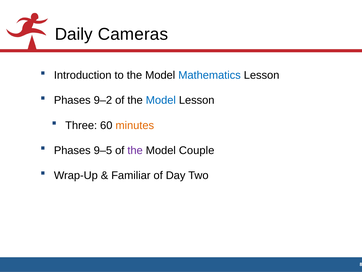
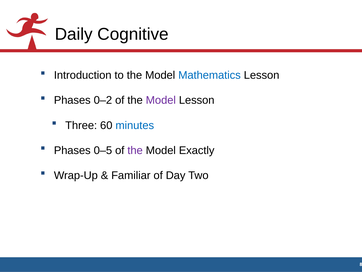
Cameras: Cameras -> Cognitive (133, 34)
9–2: 9–2 -> 0–2 (103, 100)
Model colour: blue -> purple (161, 100)
minutes colour: orange -> blue (135, 125)
9–5: 9–5 -> 0–5 (103, 150)
Couple: Couple -> Exactly (197, 150)
